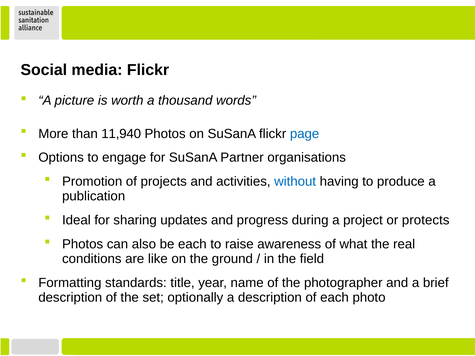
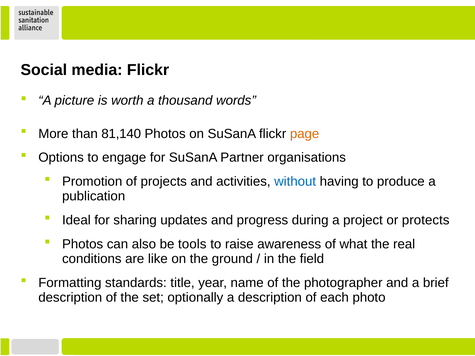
11,940: 11,940 -> 81,140 (121, 134)
page colour: blue -> orange (305, 134)
be each: each -> tools (192, 244)
